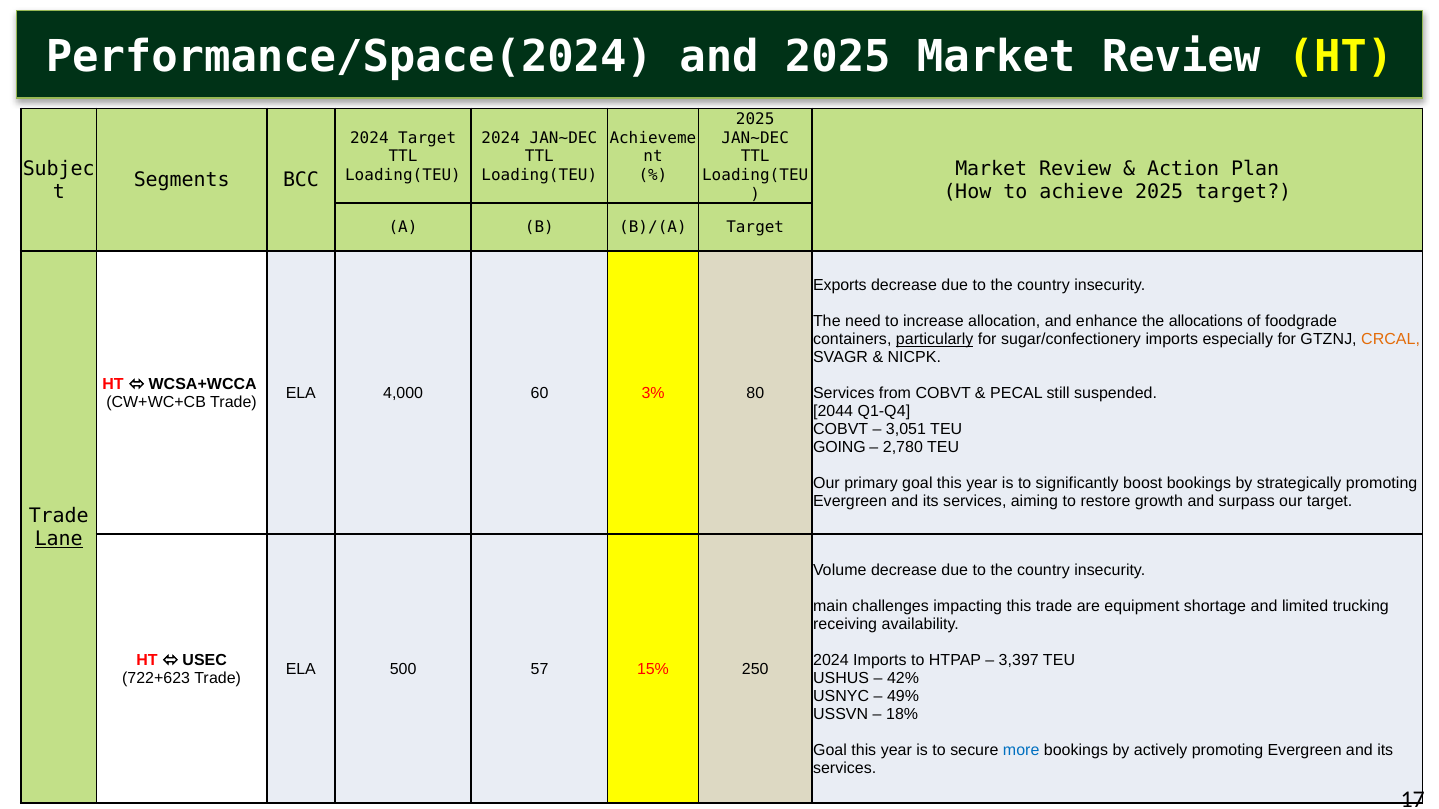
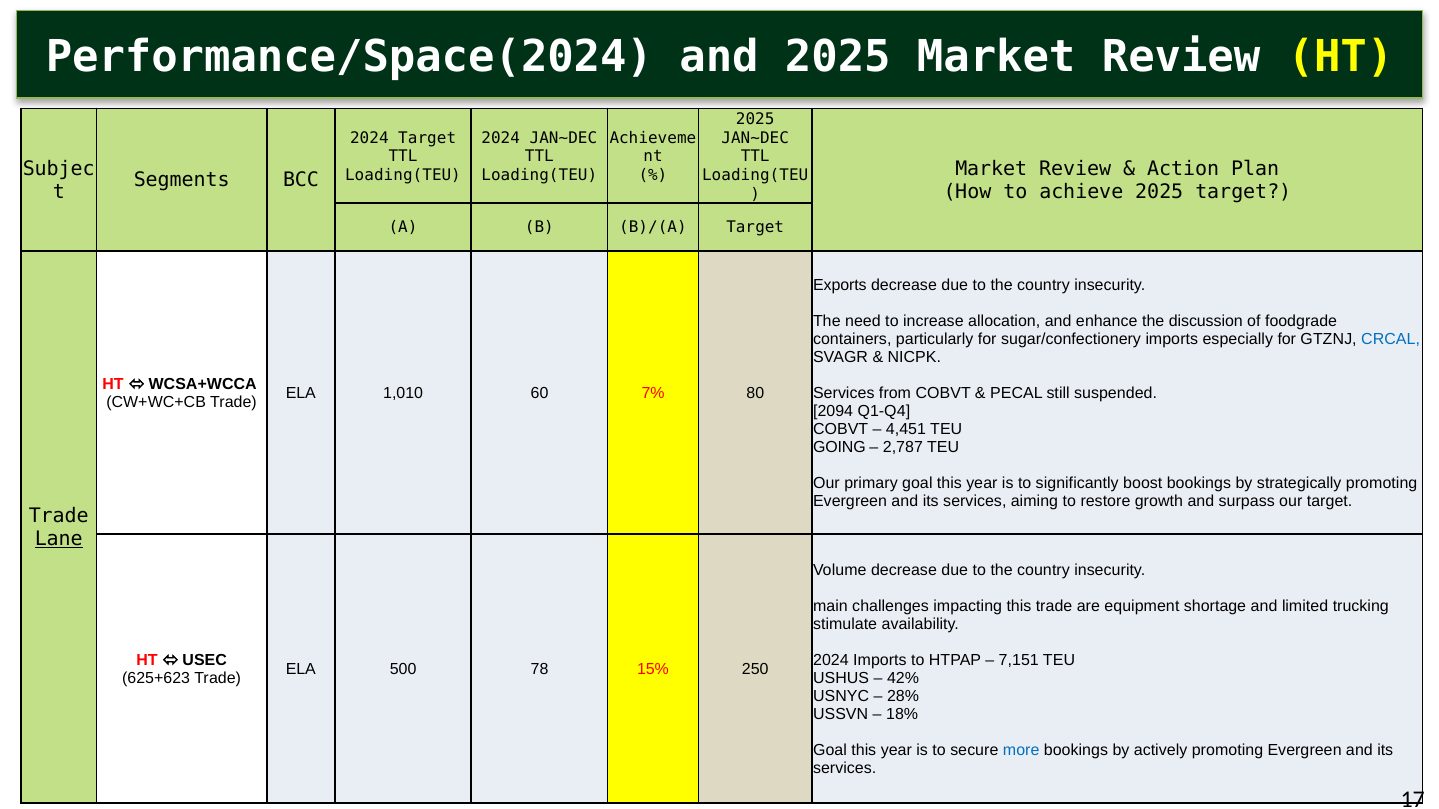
allocations: allocations -> discussion (1206, 321)
particularly underline: present -> none (935, 339)
CRCAL colour: orange -> blue (1391, 339)
4,000: 4,000 -> 1,010 (403, 394)
3%: 3% -> 7% (653, 394)
2044: 2044 -> 2094 (833, 412)
3,051: 3,051 -> 4,451 (906, 430)
2,780: 2,780 -> 2,787 (903, 448)
receiving: receiving -> stimulate (845, 625)
3,397: 3,397 -> 7,151 (1019, 661)
57: 57 -> 78 (540, 670)
722+623: 722+623 -> 625+623 (156, 679)
49%: 49% -> 28% (903, 697)
